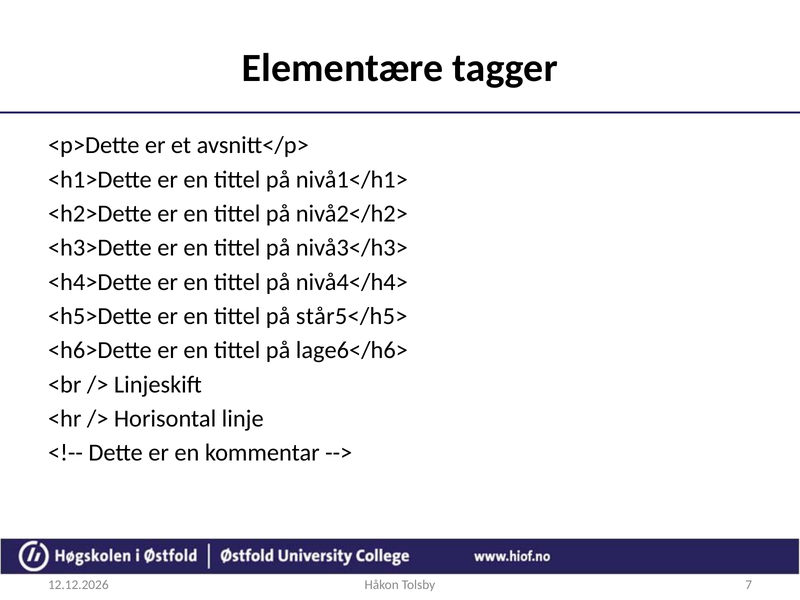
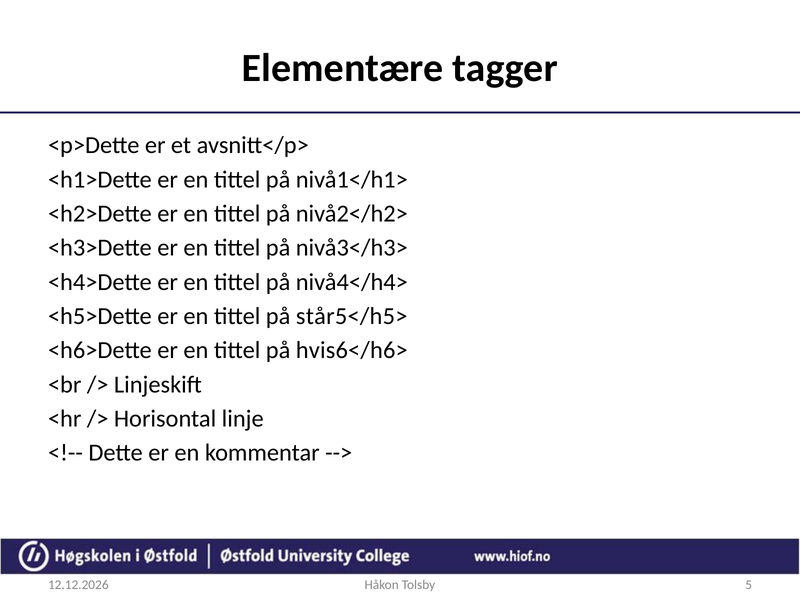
lage6</h6>: lage6</h6> -> hvis6</h6> (352, 350)
7: 7 -> 5 (749, 585)
